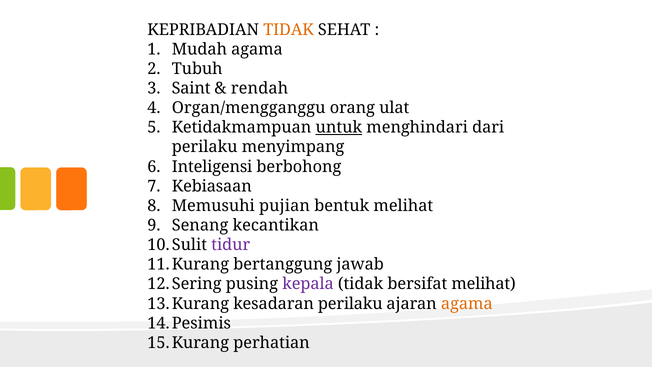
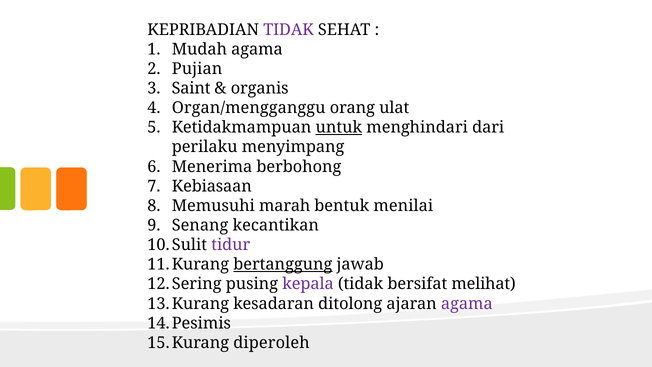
TIDAK colour: orange -> purple (288, 30)
Tubuh: Tubuh -> Pujian (197, 69)
rendah: rendah -> organis (260, 88)
Inteligensi: Inteligensi -> Menerima (212, 167)
pujian: pujian -> marah (285, 206)
bentuk melihat: melihat -> menilai (403, 206)
bertanggung underline: none -> present (283, 264)
kesadaran perilaku: perilaku -> ditolong (350, 304)
agama colour: orange -> purple (467, 304)
perhatian: perhatian -> diperoleh (271, 343)
